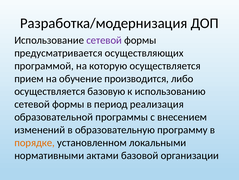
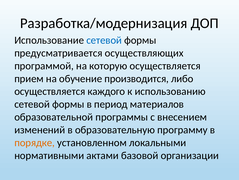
сетевой colour: purple -> blue (104, 40)
базовую: базовую -> каждого (106, 91)
реализация: реализация -> материалов (157, 104)
